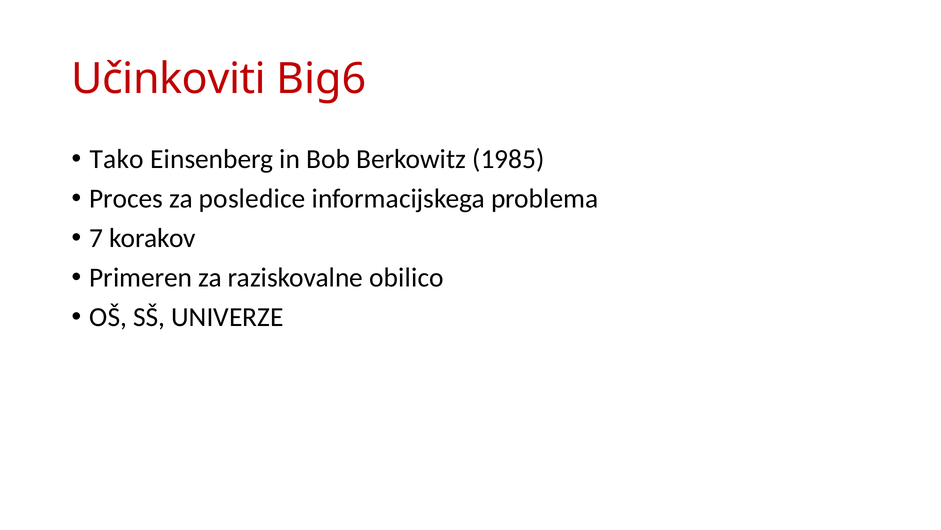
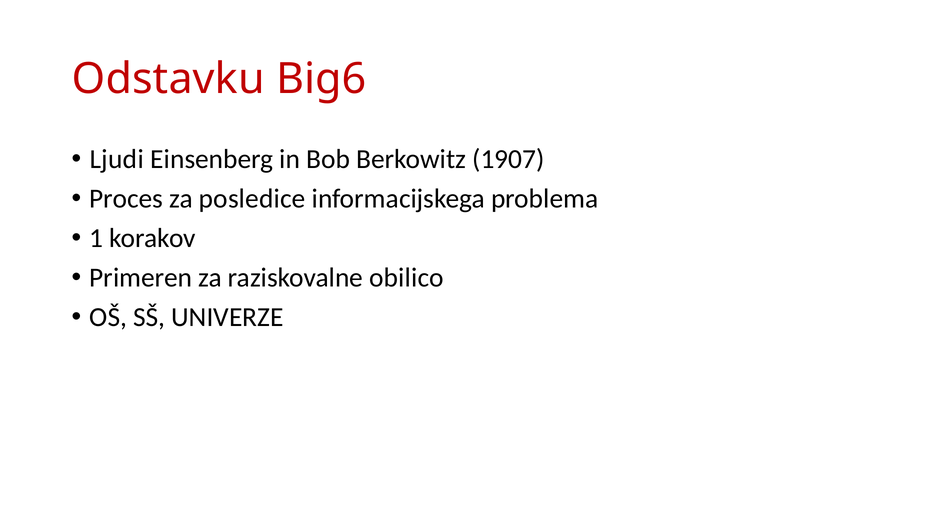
Učinkoviti: Učinkoviti -> Odstavku (168, 79)
Tako: Tako -> Ljudi (117, 159)
1985: 1985 -> 1907 (508, 159)
7: 7 -> 1 (96, 238)
